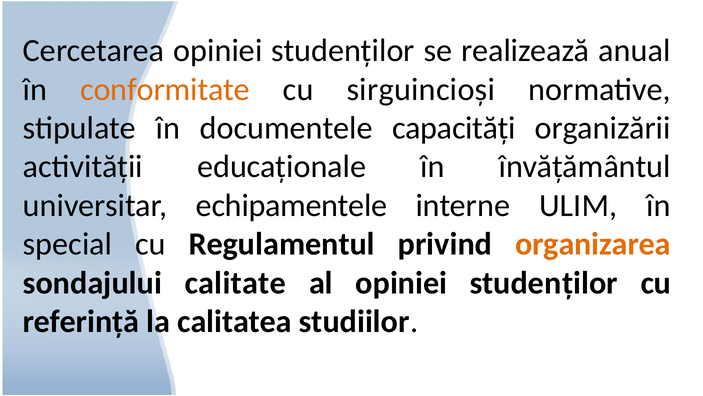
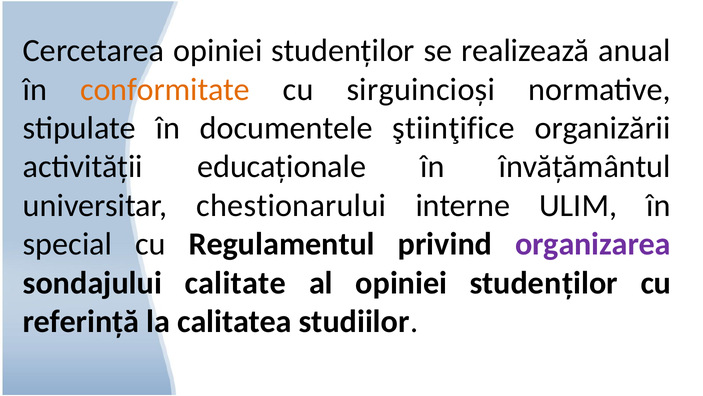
capacități: capacități -> ştiinţifice (454, 128)
echipamentele: echipamentele -> chestionarului (291, 205)
organizarea colour: orange -> purple (593, 244)
